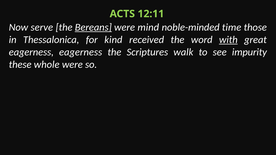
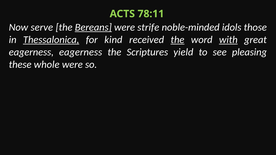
12:11: 12:11 -> 78:11 (151, 14)
mind: mind -> strife (148, 27)
time: time -> idols (232, 27)
Thessalonica underline: none -> present (51, 40)
the underline: none -> present (178, 40)
walk: walk -> yield (183, 52)
impurity: impurity -> pleasing (249, 52)
